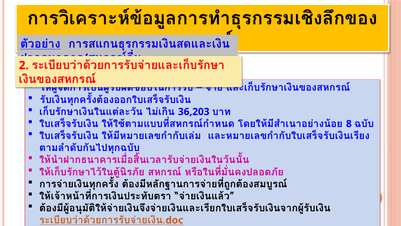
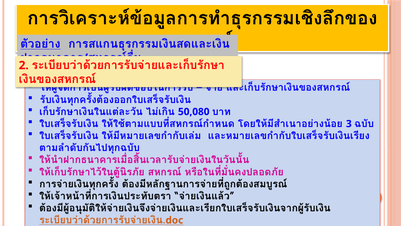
36,203: 36,203 -> 50,080 (194, 112)
8: 8 -> 3 (349, 124)
